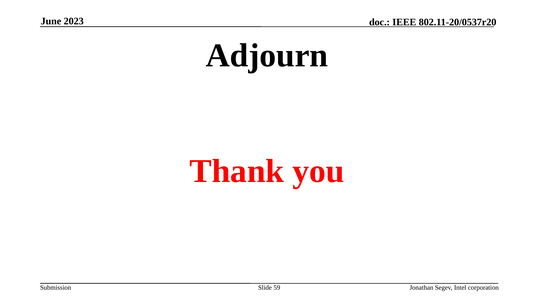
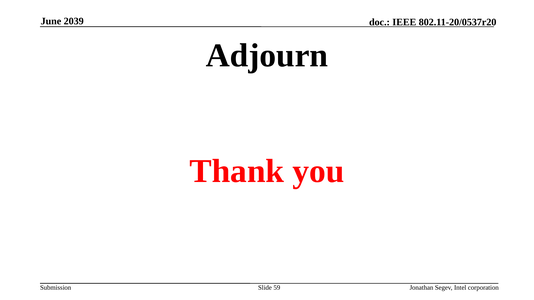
2023: 2023 -> 2039 (74, 21)
